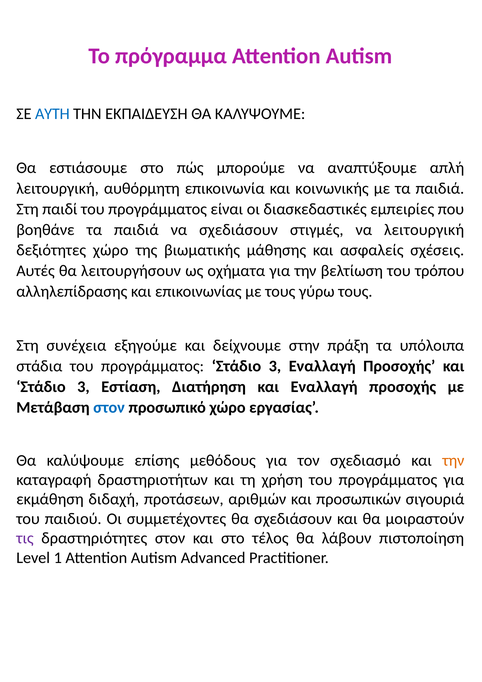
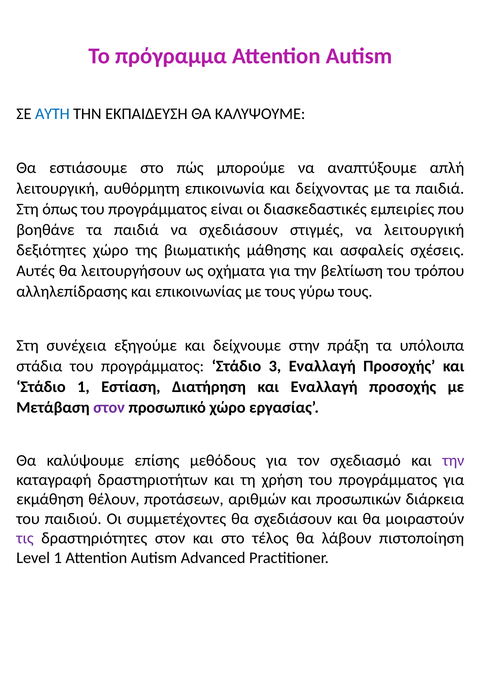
κοινωνικής: κοινωνικής -> δείχνοντας (332, 188)
παιδί: παιδί -> όπως (60, 209)
3: 3 -> 1 (83, 387)
στον colour: blue -> purple (109, 407)
την colour: orange -> purple (453, 460)
διδαχή: διδαχή -> θέλουν (114, 499)
σιγουριά: σιγουριά -> διάρκεια (435, 499)
